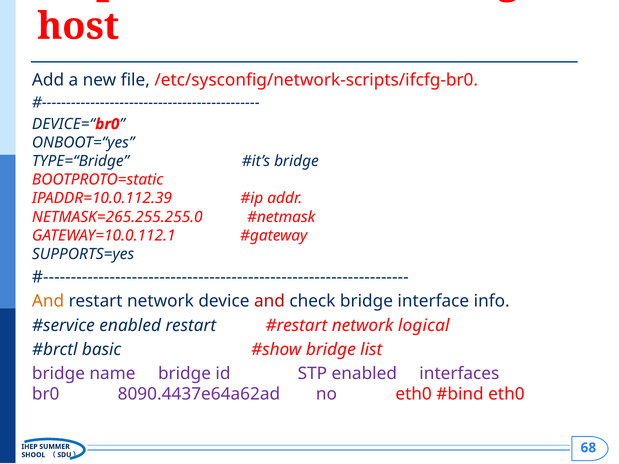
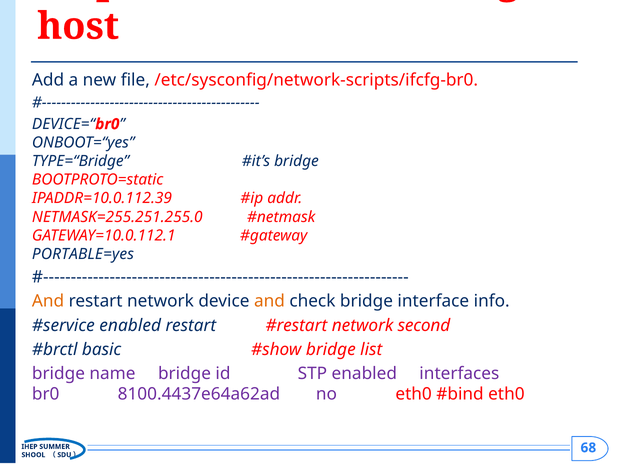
NETMASK=265.255.255.0: NETMASK=265.255.255.0 -> NETMASK=255.251.255.0 (117, 217)
SUPPORTS=yes: SUPPORTS=yes -> PORTABLE=yes (83, 254)
and colour: red -> orange (269, 301)
logical: logical -> second (424, 326)
8090.4437e64a62ad: 8090.4437e64a62ad -> 8100.4437e64a62ad (199, 394)
